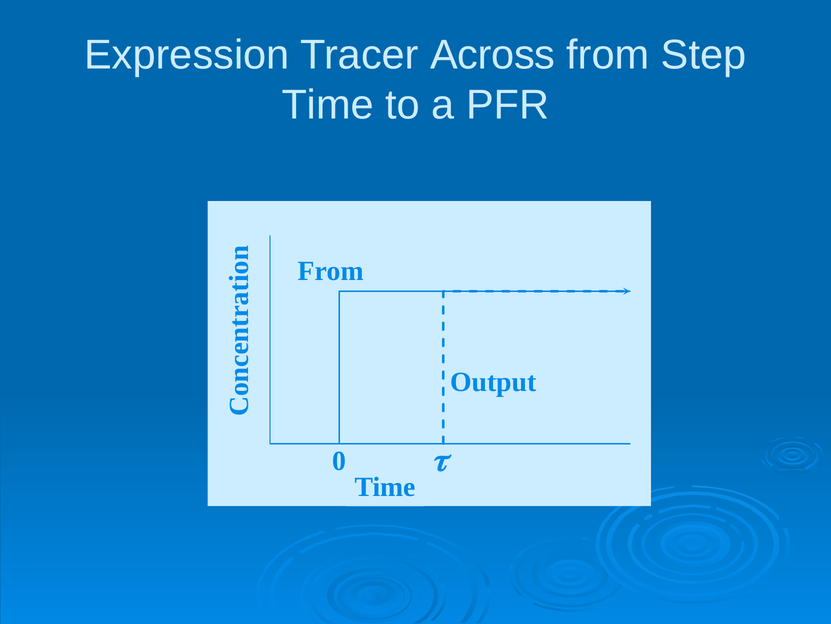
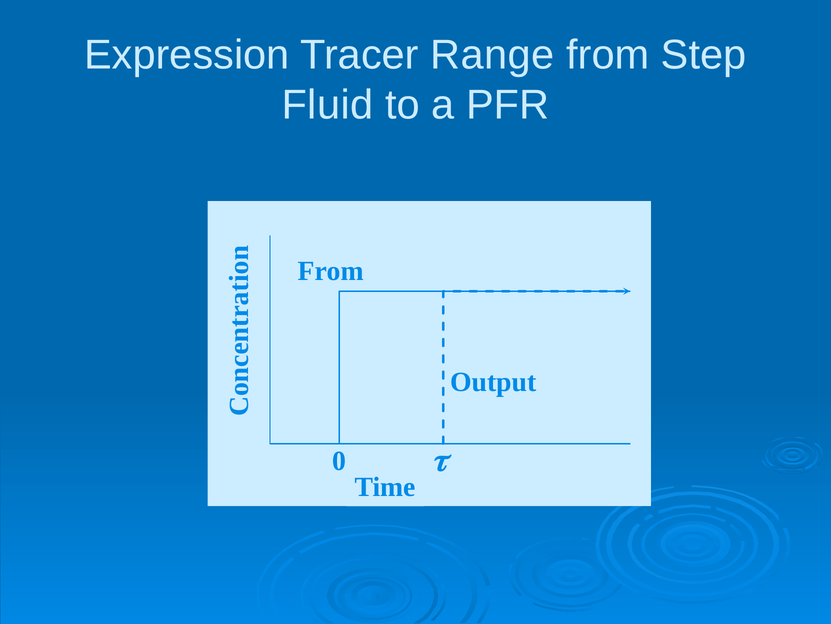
Across: Across -> Range (492, 55)
Time: Time -> Fluid (327, 105)
